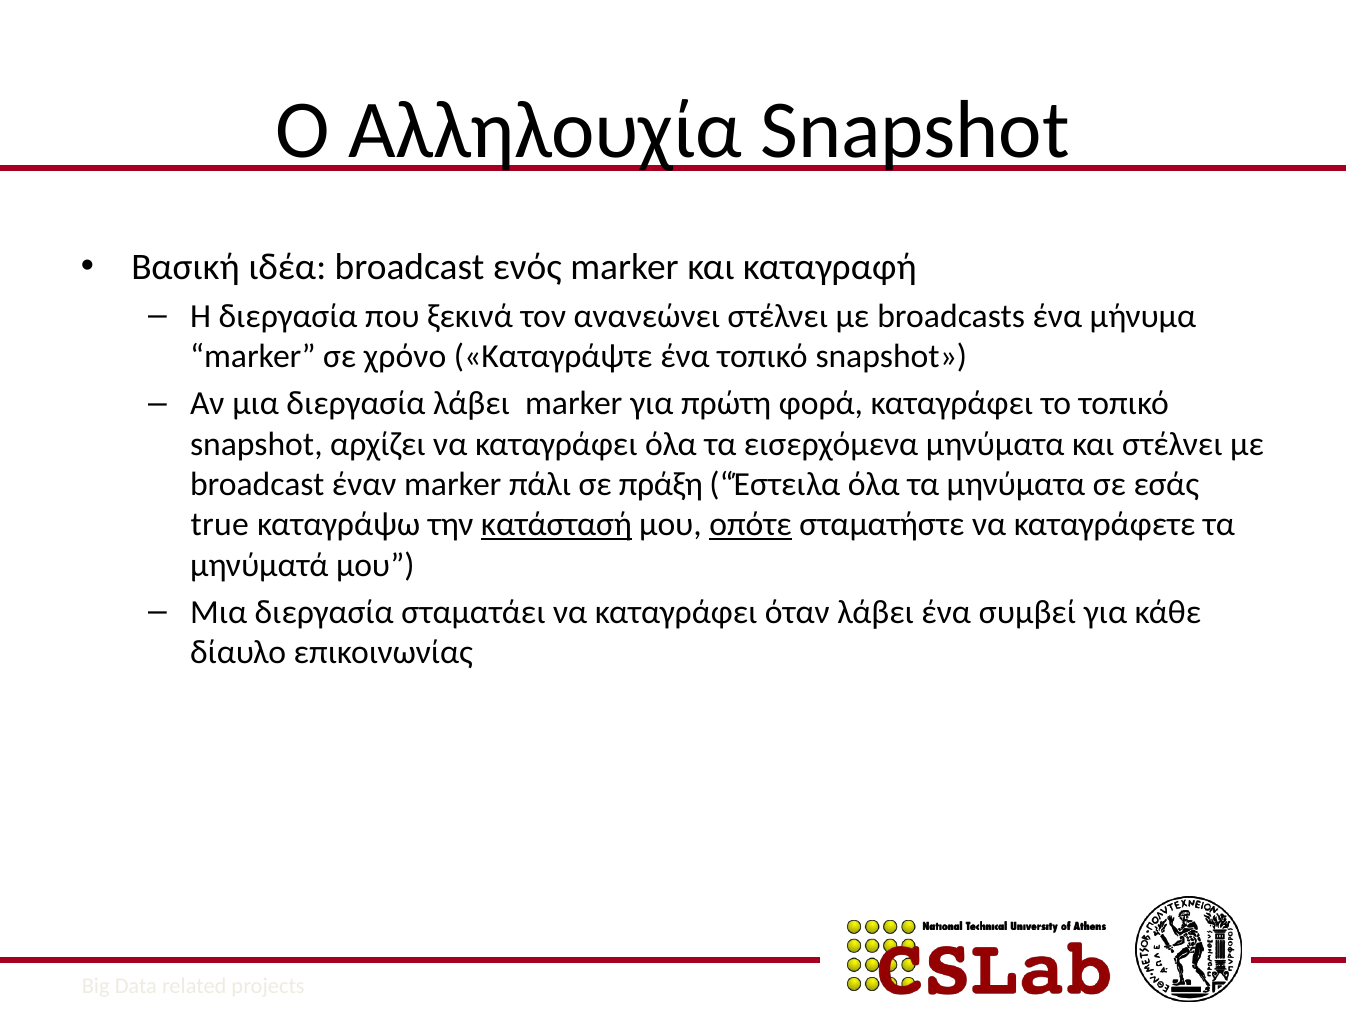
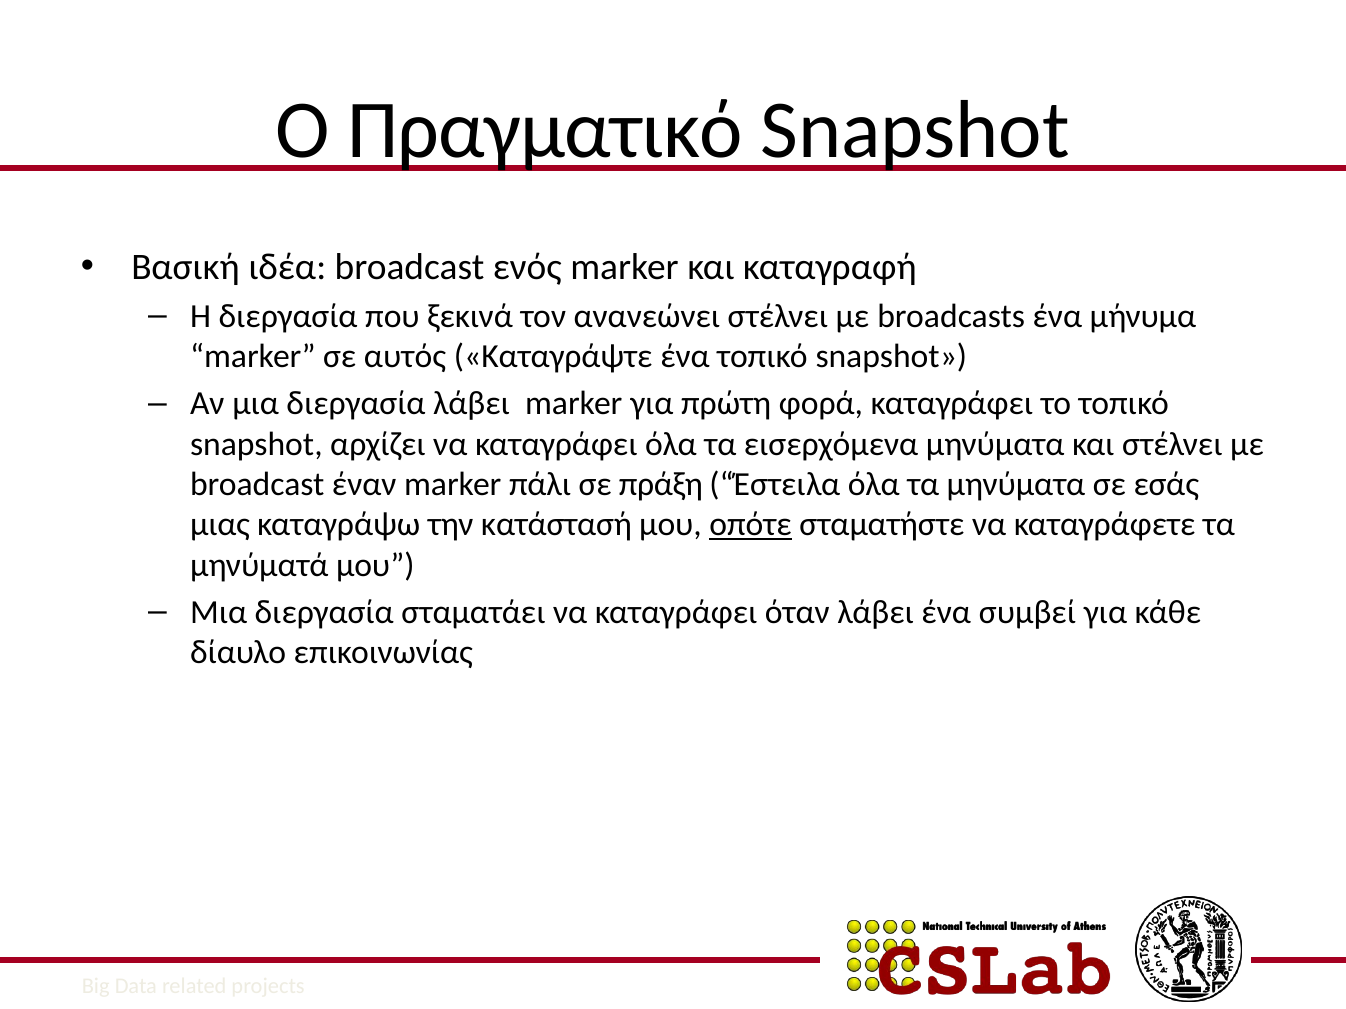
Αλληλουχία: Αλληλουχία -> Πραγματικό (545, 130)
χρόνο: χρόνο -> αυτός (405, 357)
true: true -> μιας (220, 525)
κατάστασή underline: present -> none (556, 525)
